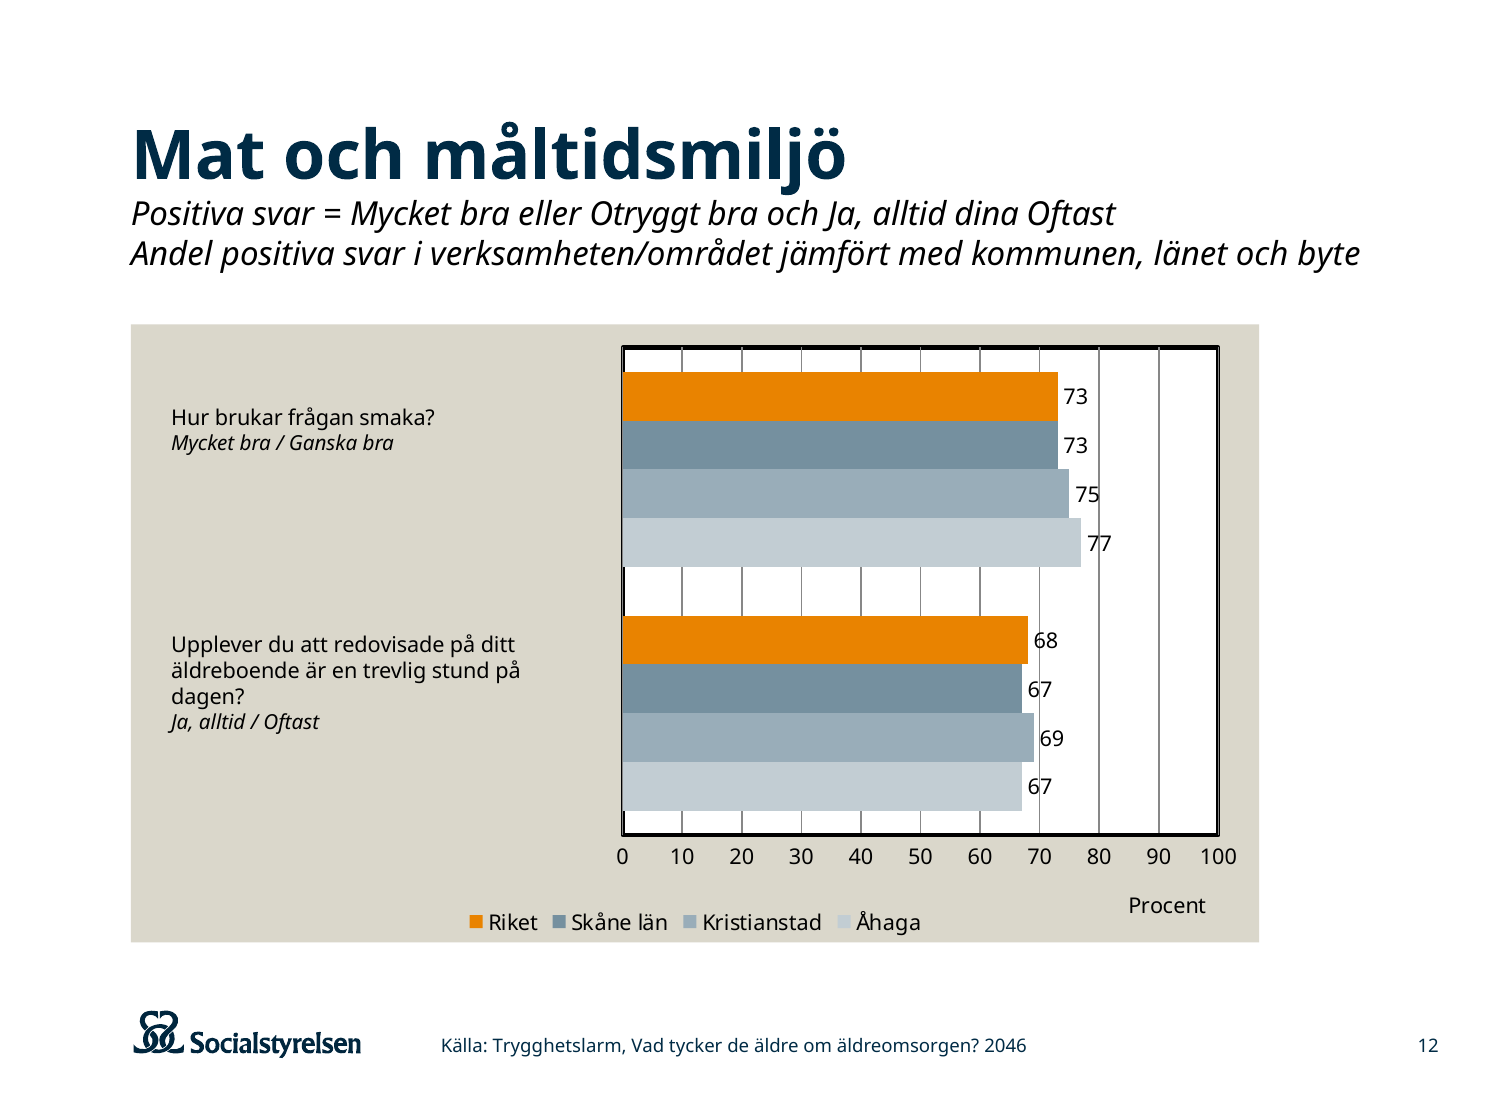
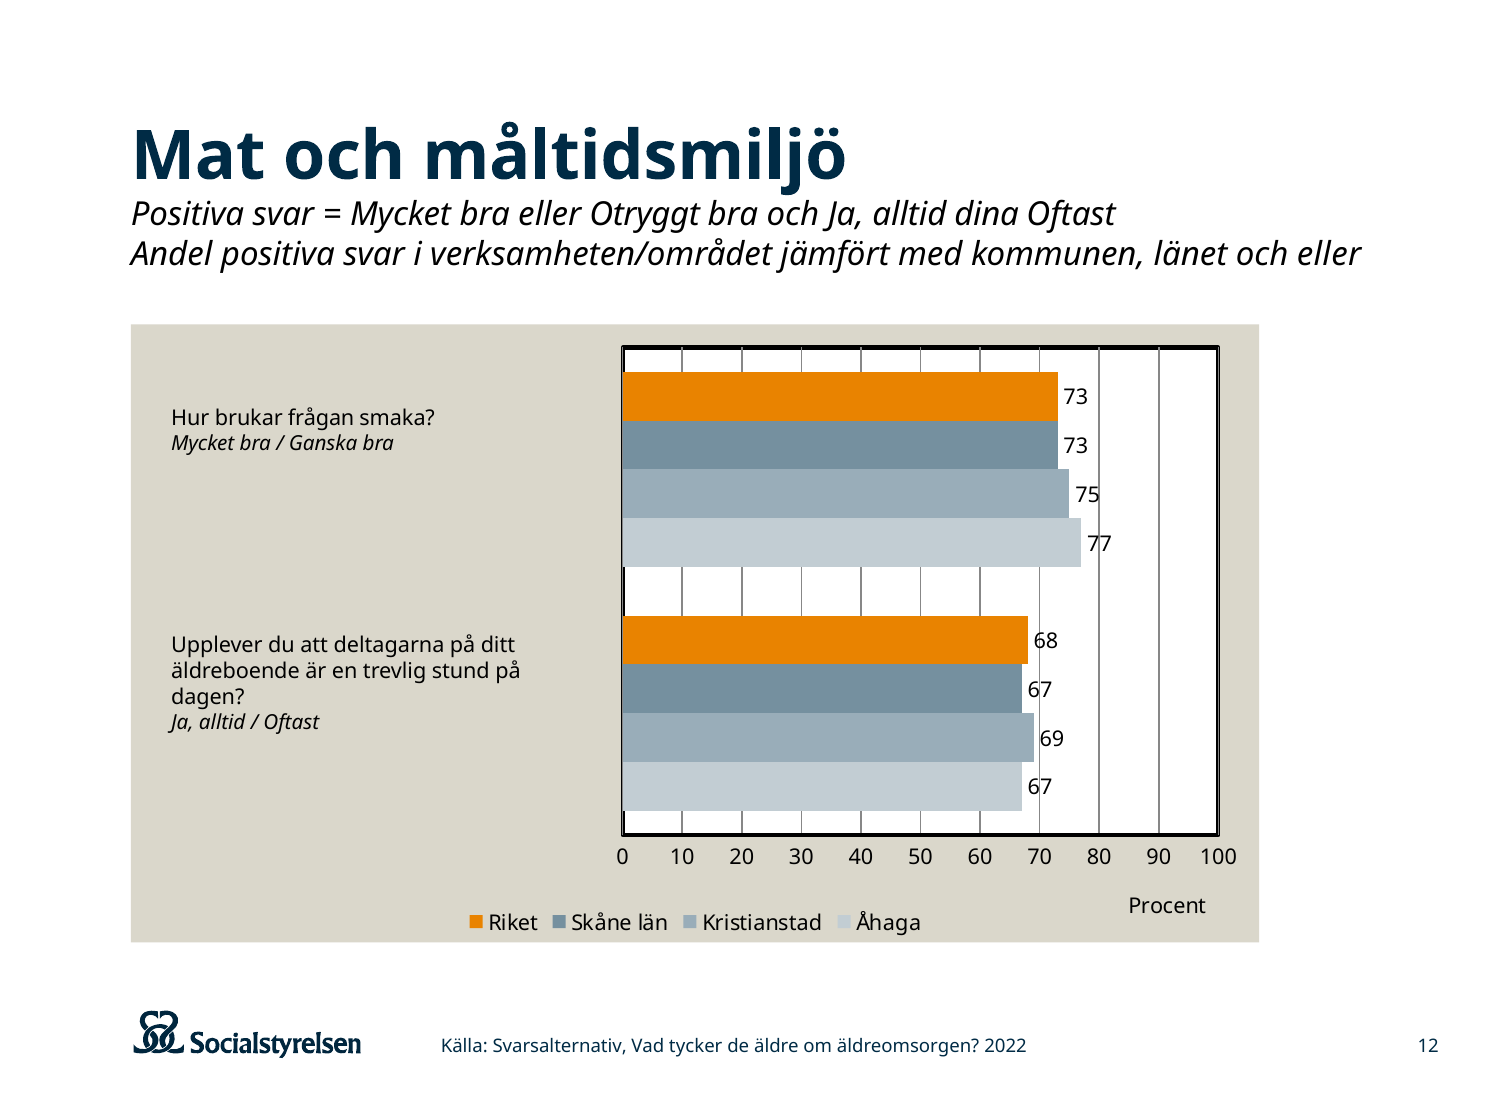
och byte: byte -> eller (1329, 254)
redovisade: redovisade -> deltagarna (389, 645)
Trygghetslarm: Trygghetslarm -> Svarsalternativ (560, 1046)
2046: 2046 -> 2022 (1006, 1046)
